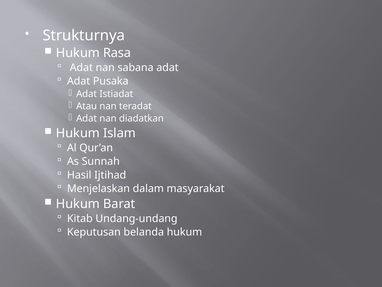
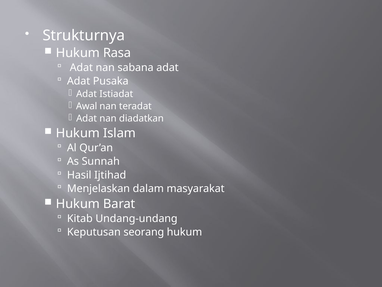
Atau: Atau -> Awal (87, 106)
belanda: belanda -> seorang (144, 232)
